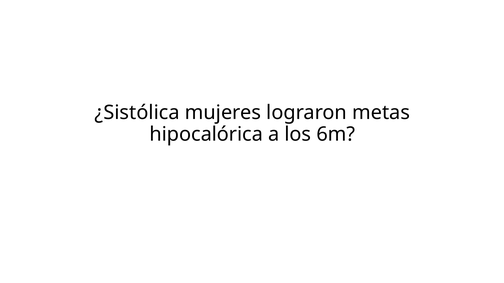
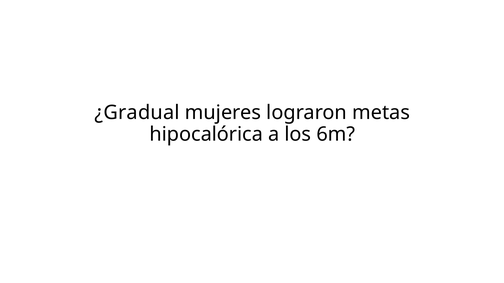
¿Sistólica: ¿Sistólica -> ¿Gradual (137, 113)
